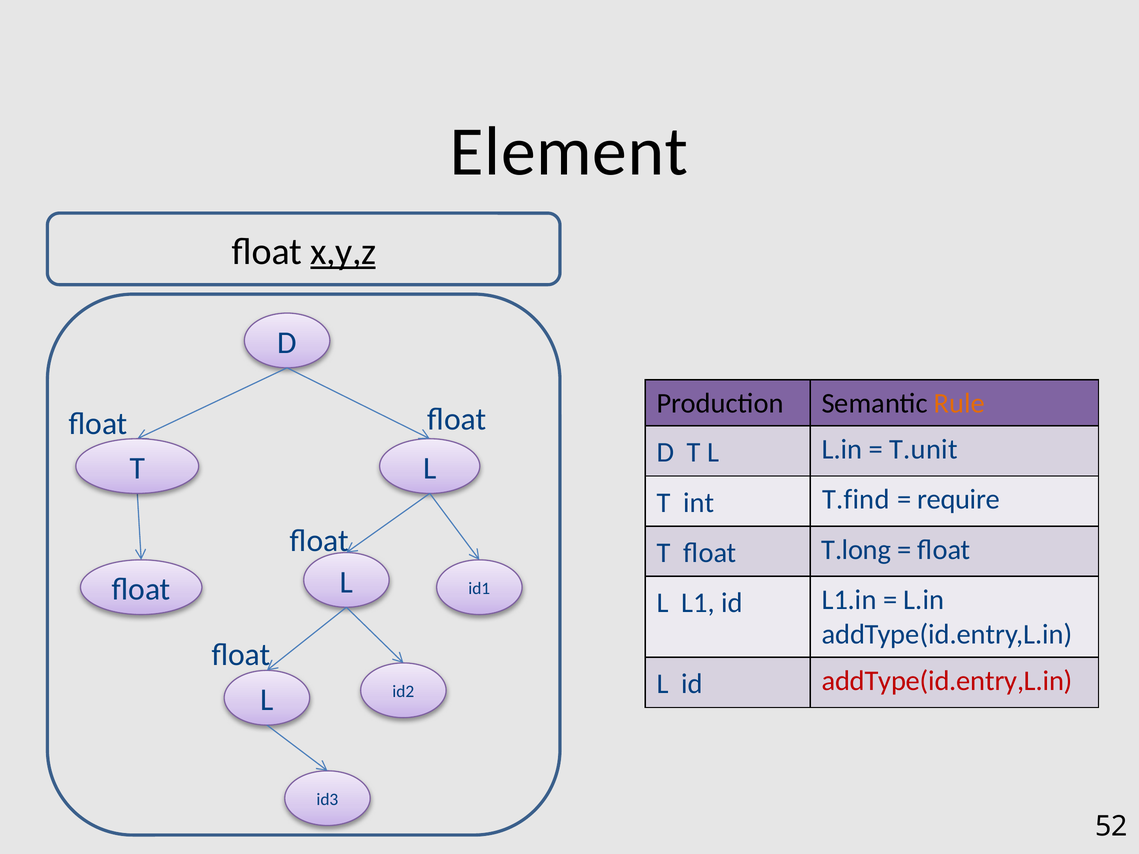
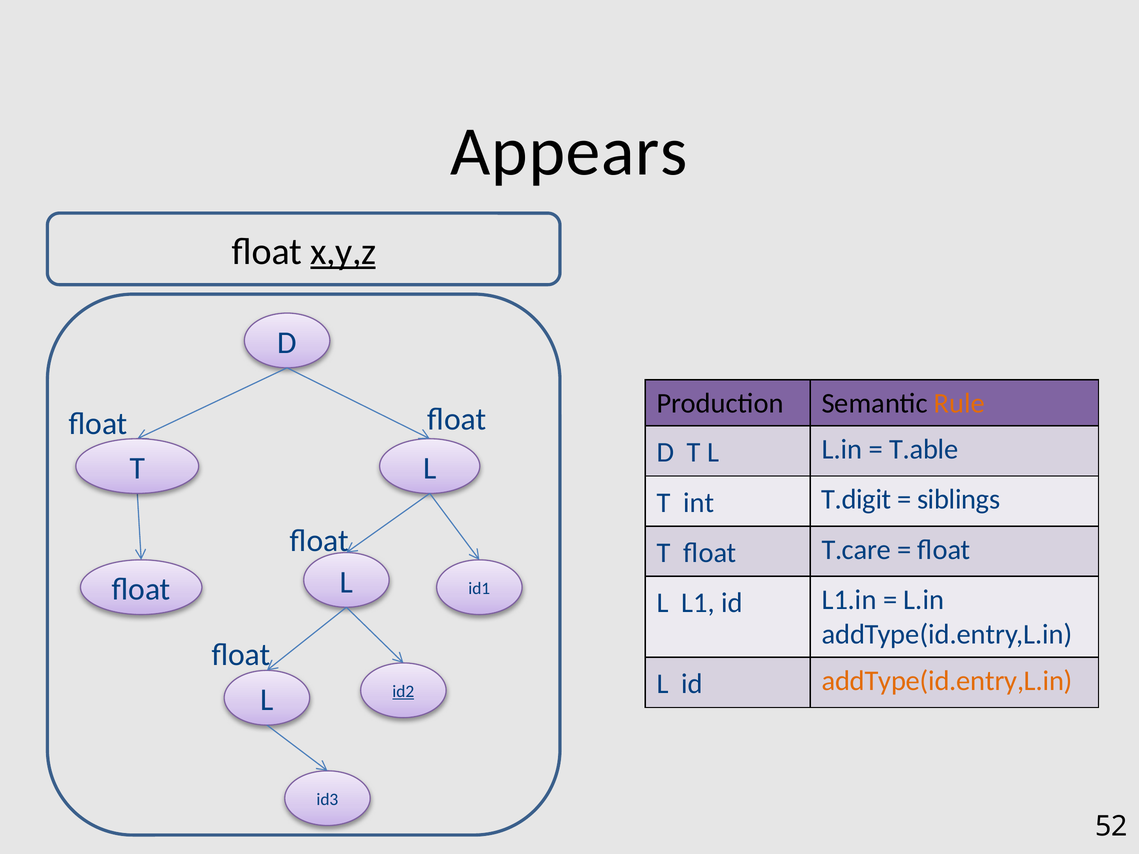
Element: Element -> Appears (569, 152)
T.unit: T.unit -> T.able (924, 449)
T.find: T.find -> T.digit (856, 500)
require: require -> siblings (959, 500)
T.long: T.long -> T.care (856, 550)
addType(id.entry,L.in colour: red -> orange (947, 681)
id2 underline: none -> present (403, 692)
